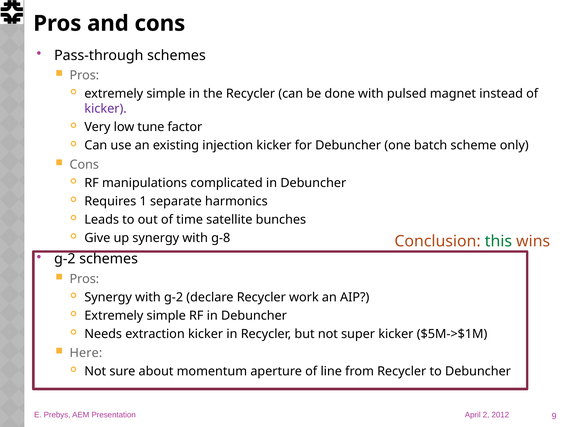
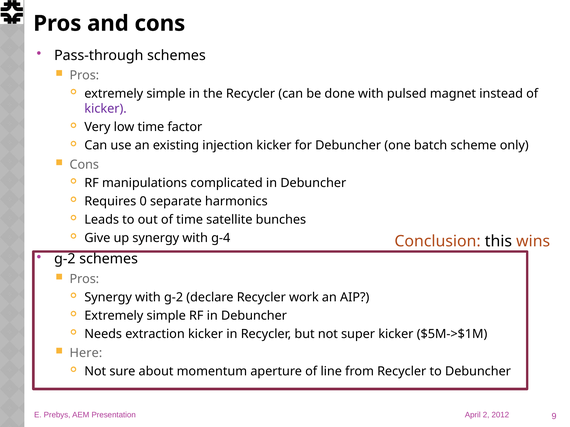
low tune: tune -> time (151, 127)
1: 1 -> 0 (143, 202)
g-8: g-8 -> g-4 (221, 238)
this colour: green -> black (498, 241)
